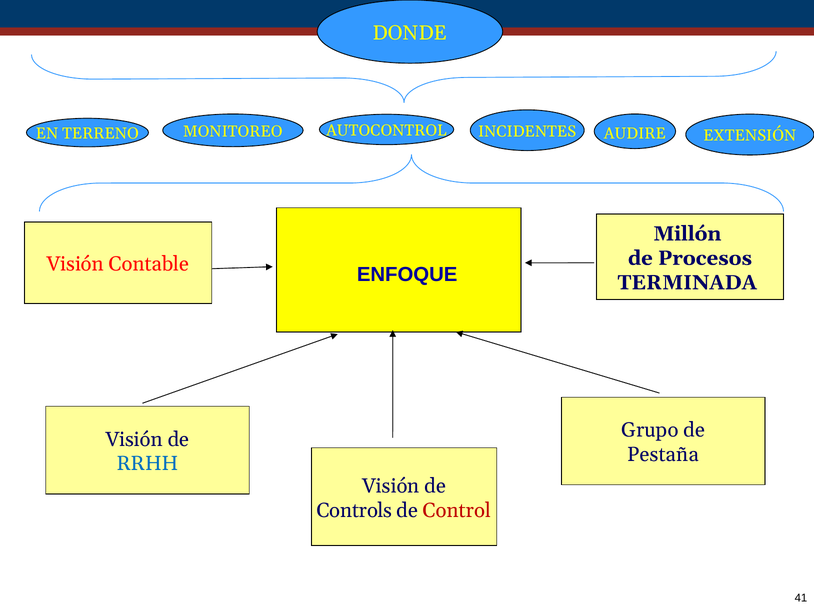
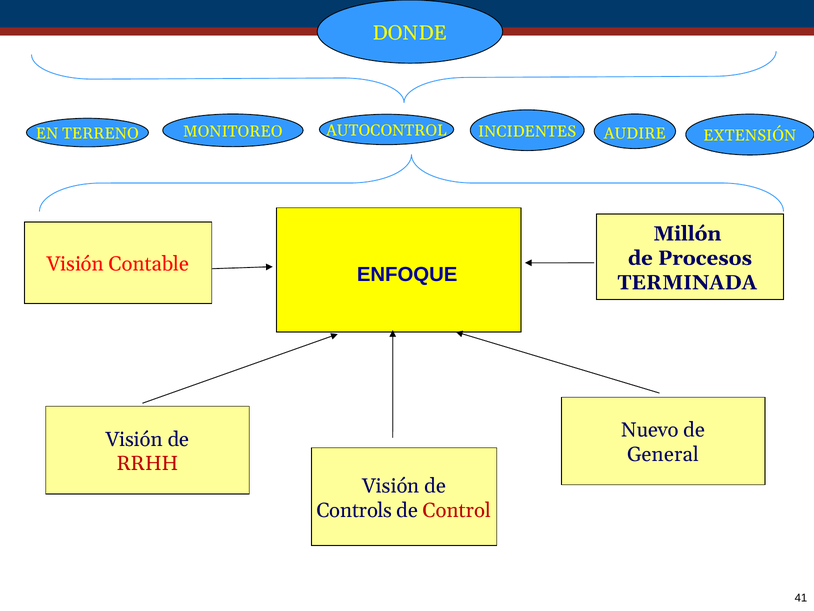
Grupo: Grupo -> Nuevo (650, 430)
Pestaña: Pestaña -> General (663, 454)
RRHH colour: blue -> red (147, 463)
